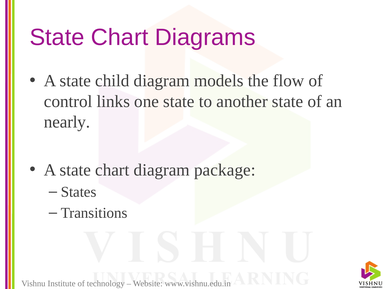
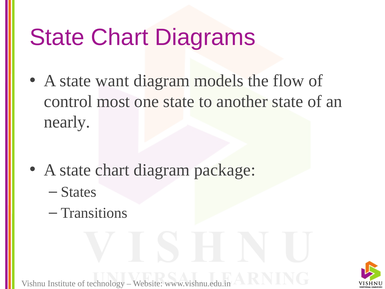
child: child -> want (112, 81)
links: links -> most (113, 101)
